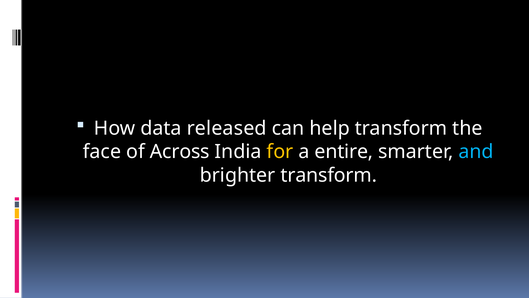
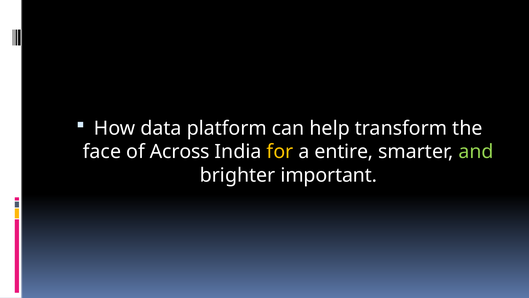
released: released -> platform (227, 128)
and colour: light blue -> light green (476, 152)
brighter transform: transform -> important (329, 175)
